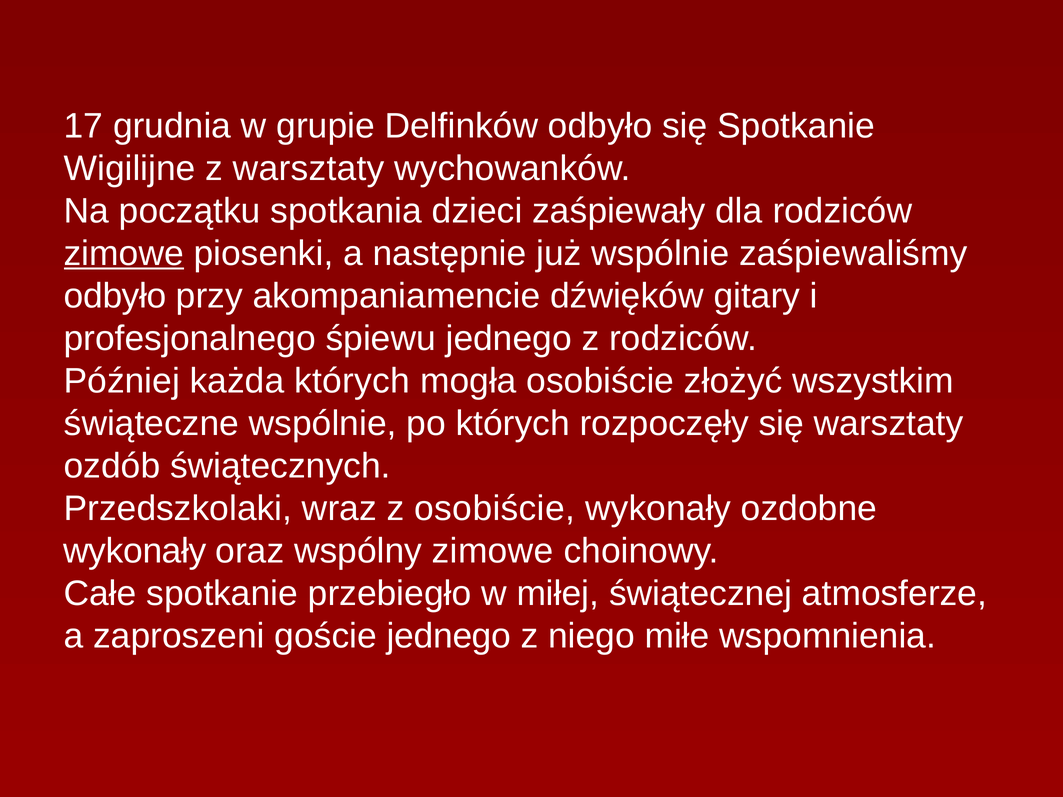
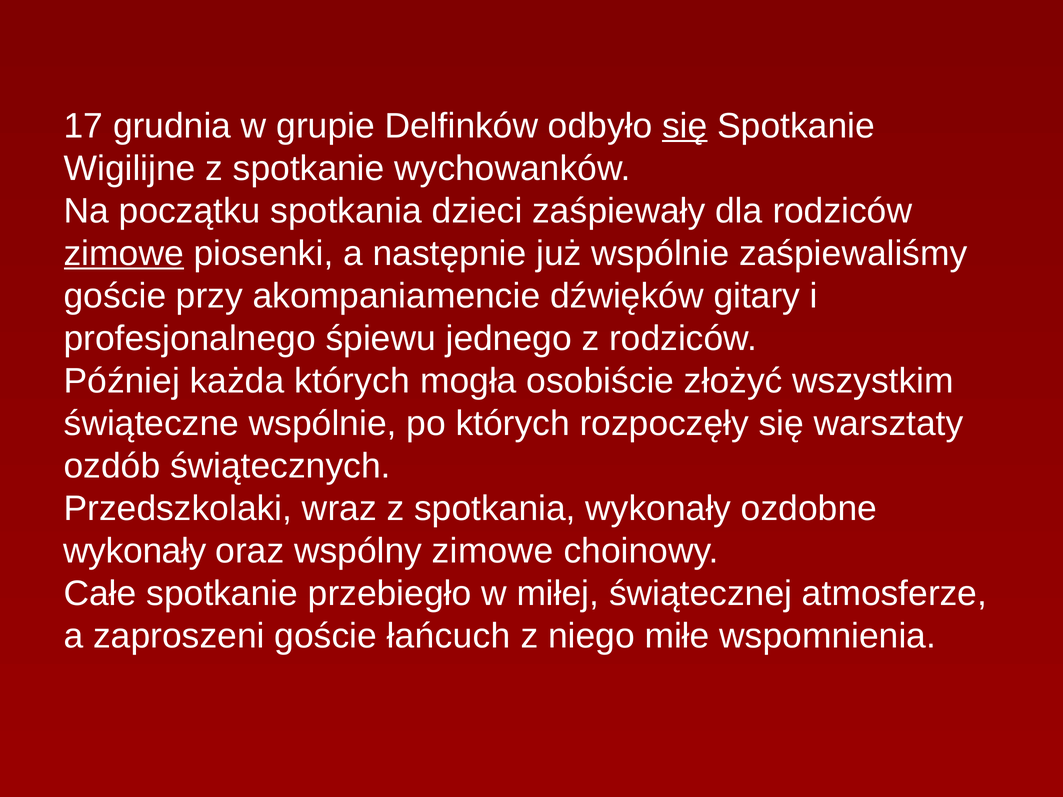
się underline: none -> present (685, 126)
z warsztaty: warsztaty -> spotkanie (309, 168)
odbyło: odbyło -> goście (115, 296)
z osobiście: osobiście -> spotkania (495, 509)
goście jednego: jednego -> łańcuch (449, 636)
